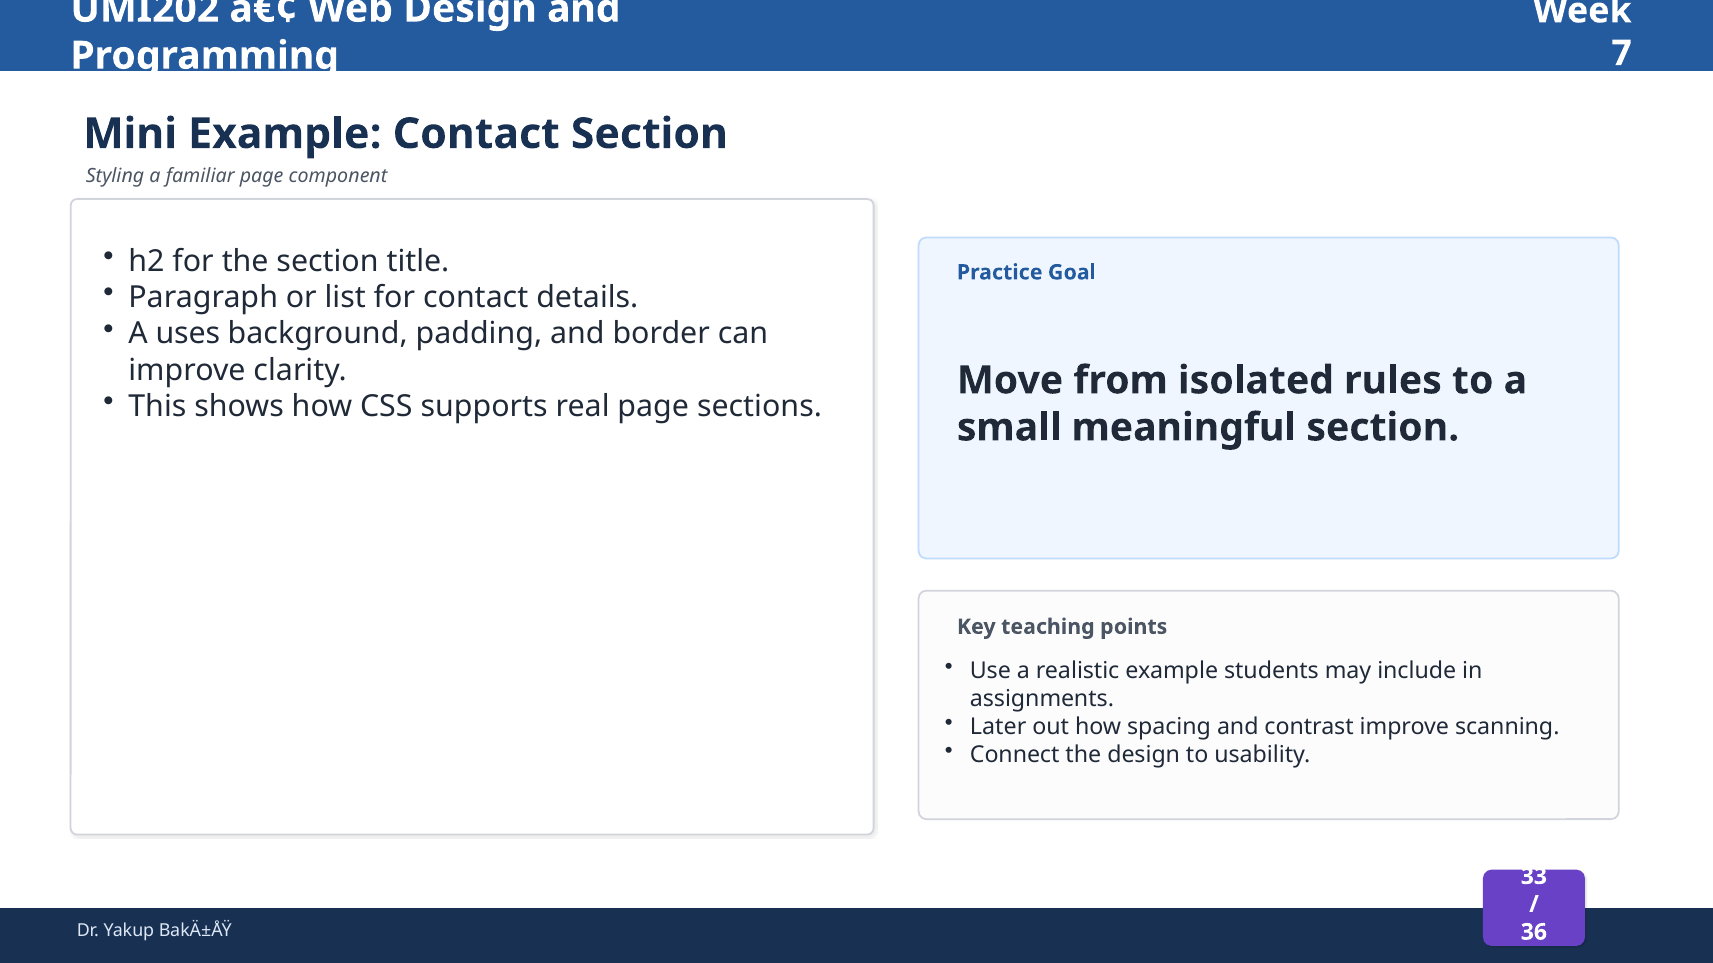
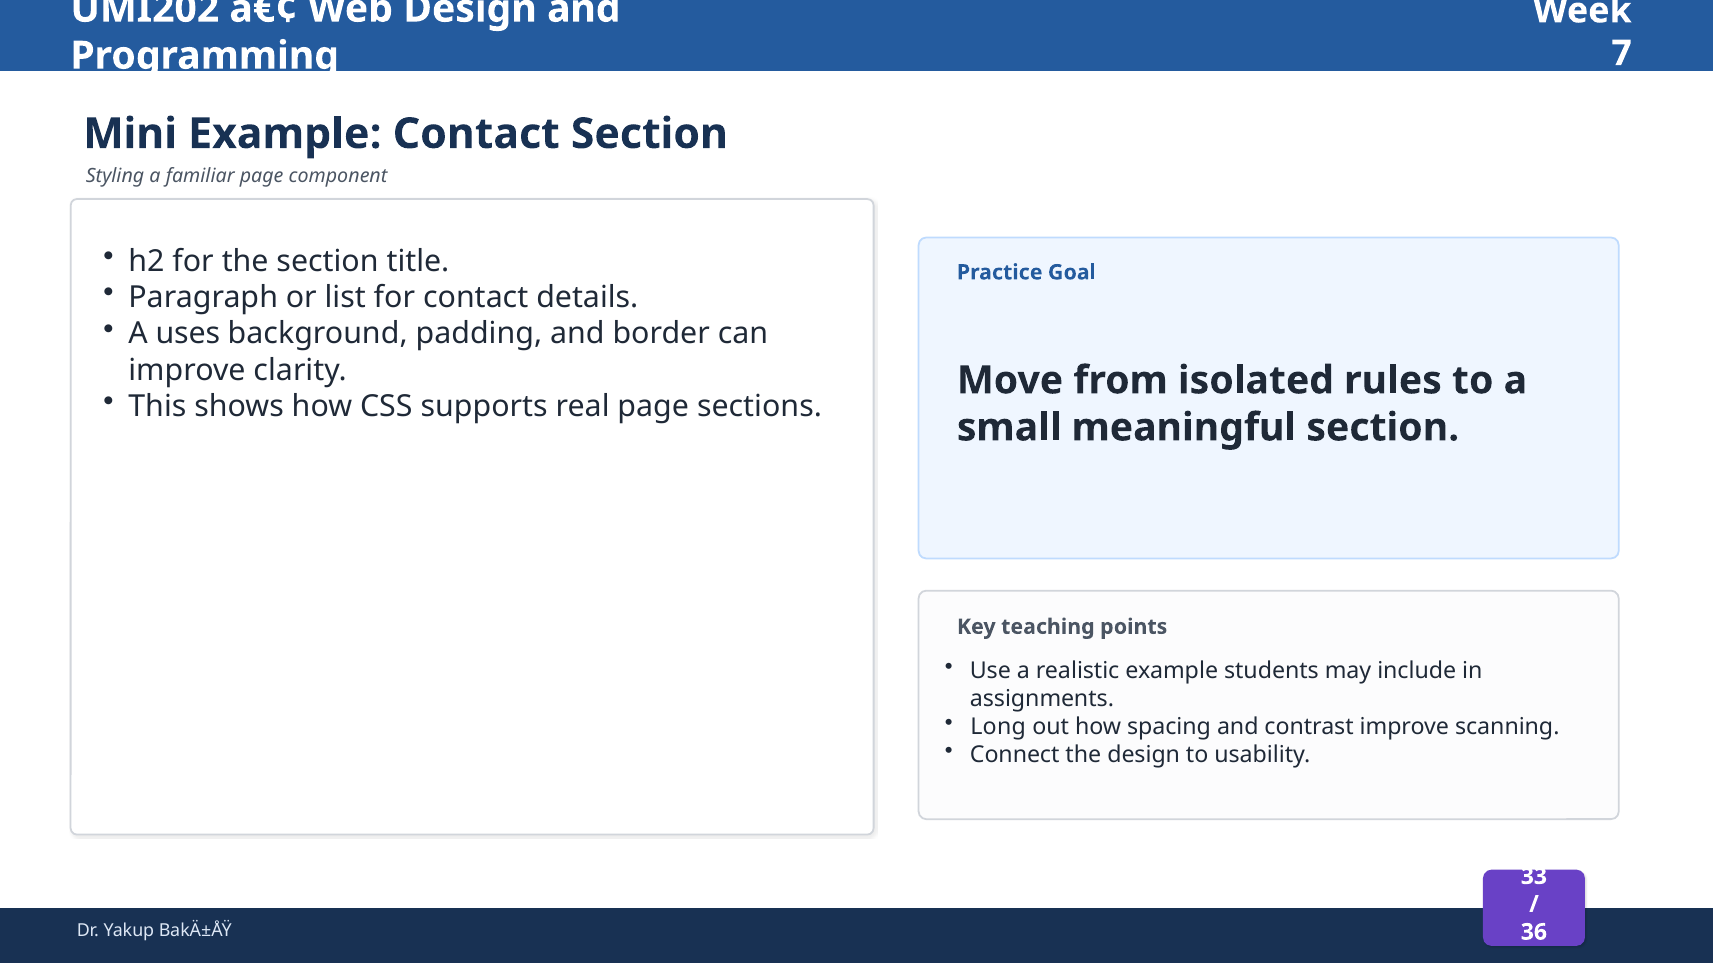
Later: Later -> Long (998, 727)
